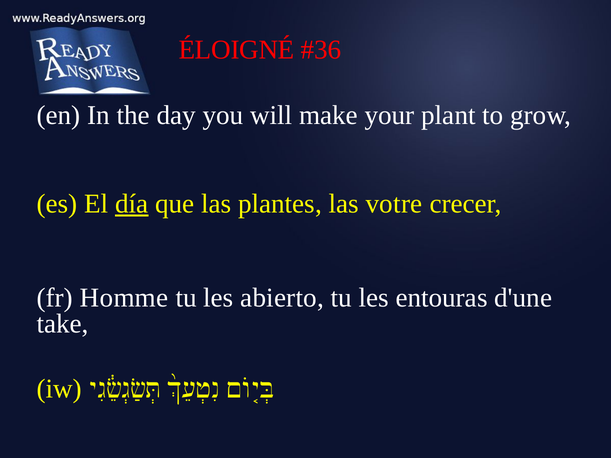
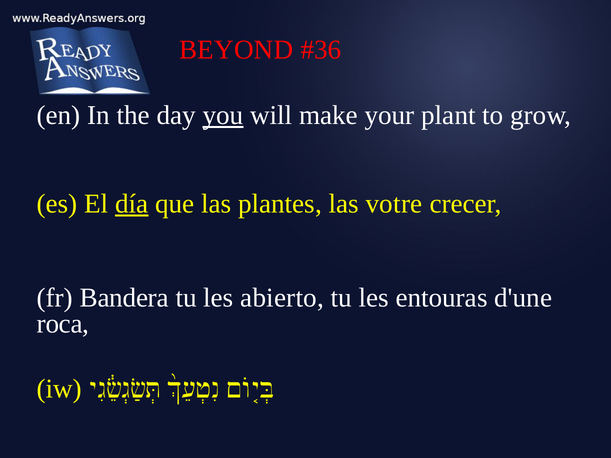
ÉLOIGNÉ: ÉLOIGNÉ -> BEYOND (236, 50)
you underline: none -> present (223, 115)
Homme: Homme -> Bandera (124, 298)
take: take -> roca (63, 324)
